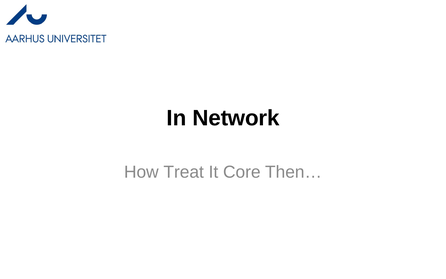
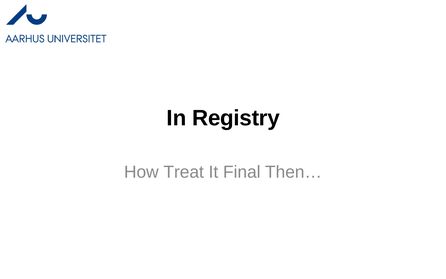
Network: Network -> Registry (236, 118)
Core: Core -> Final (242, 172)
